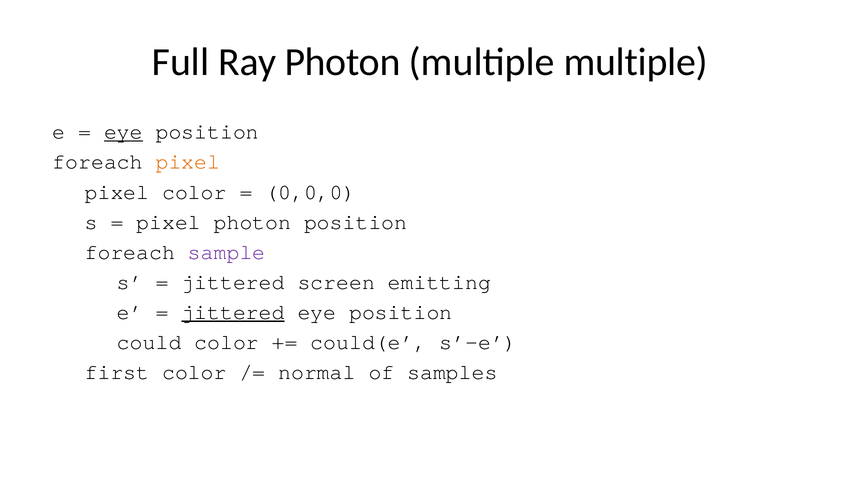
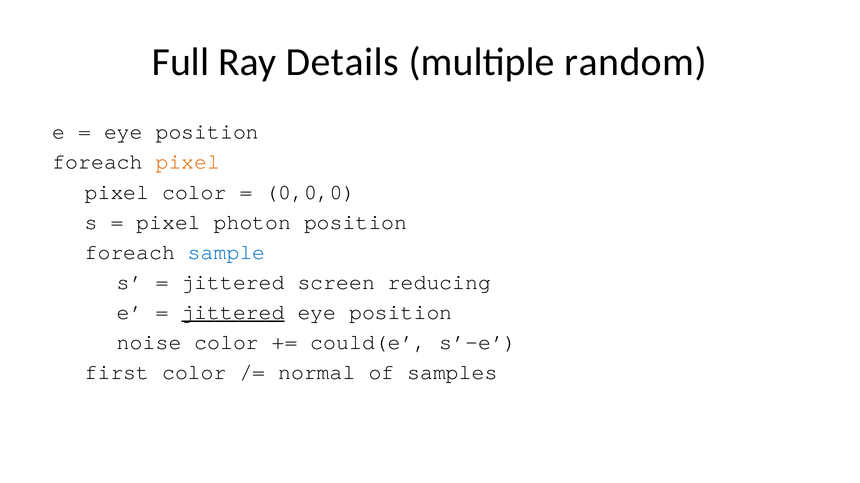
Ray Photon: Photon -> Details (342, 62)
multiple multiple: multiple -> random (636, 62)
eye underline: present -> none (123, 132)
sample colour: purple -> blue (227, 252)
emitting: emitting -> reducing (439, 283)
could: could -> noise (149, 343)
